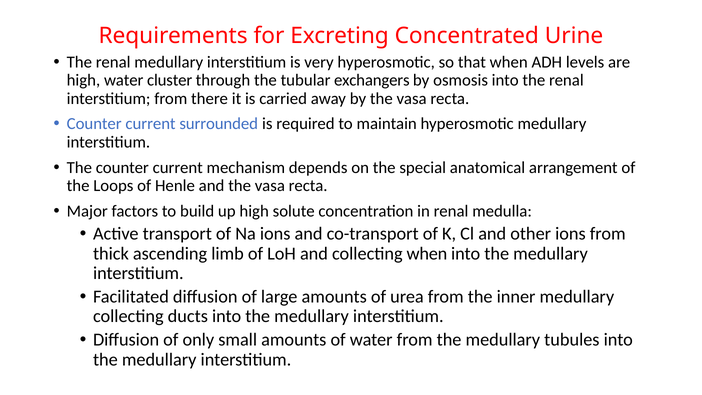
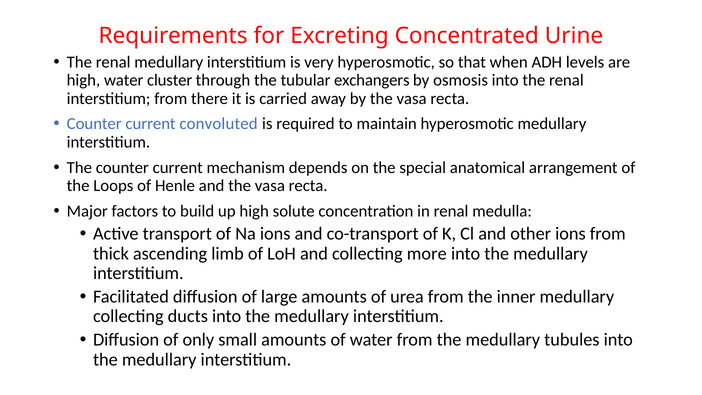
surrounded: surrounded -> convoluted (219, 124)
collecting when: when -> more (427, 253)
